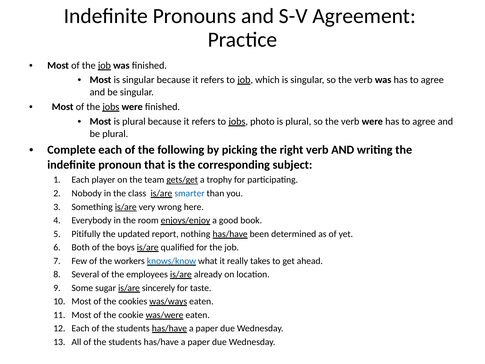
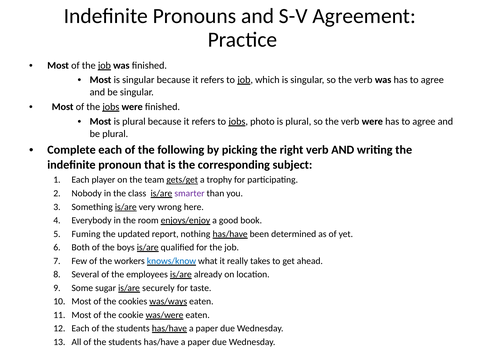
smarter colour: blue -> purple (190, 193)
Pitifully: Pitifully -> Fuming (86, 234)
sincerely: sincerely -> securely (158, 288)
